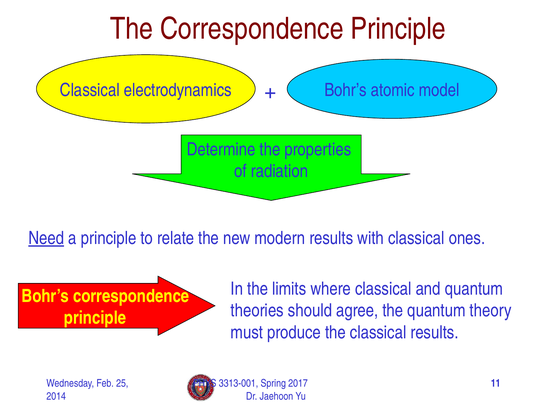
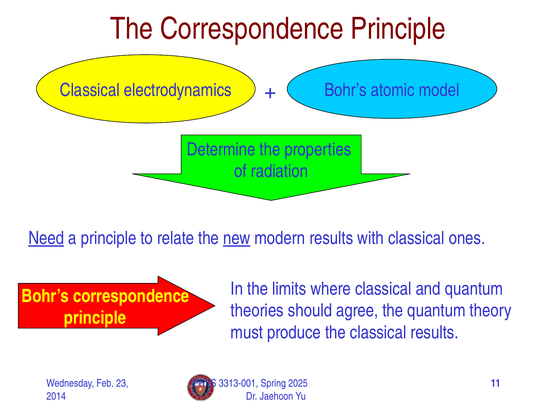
new underline: none -> present (237, 238)
25: 25 -> 23 (122, 384)
2017: 2017 -> 2025 (298, 384)
